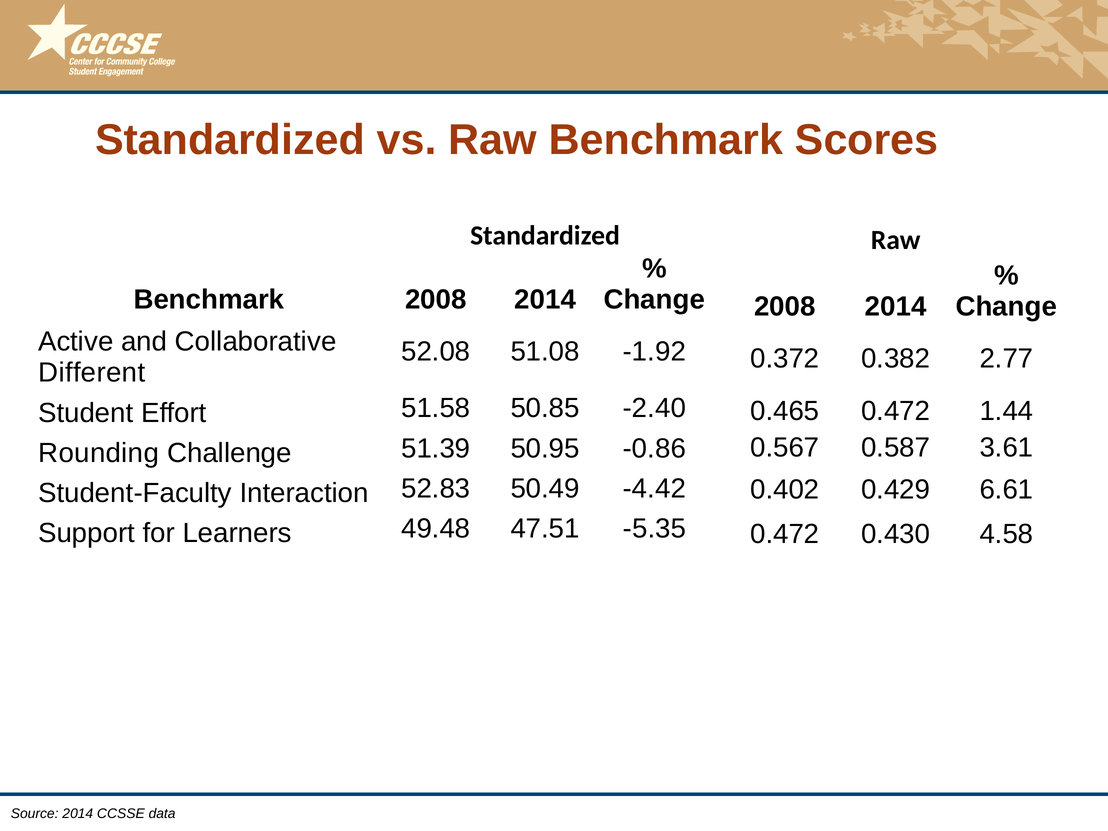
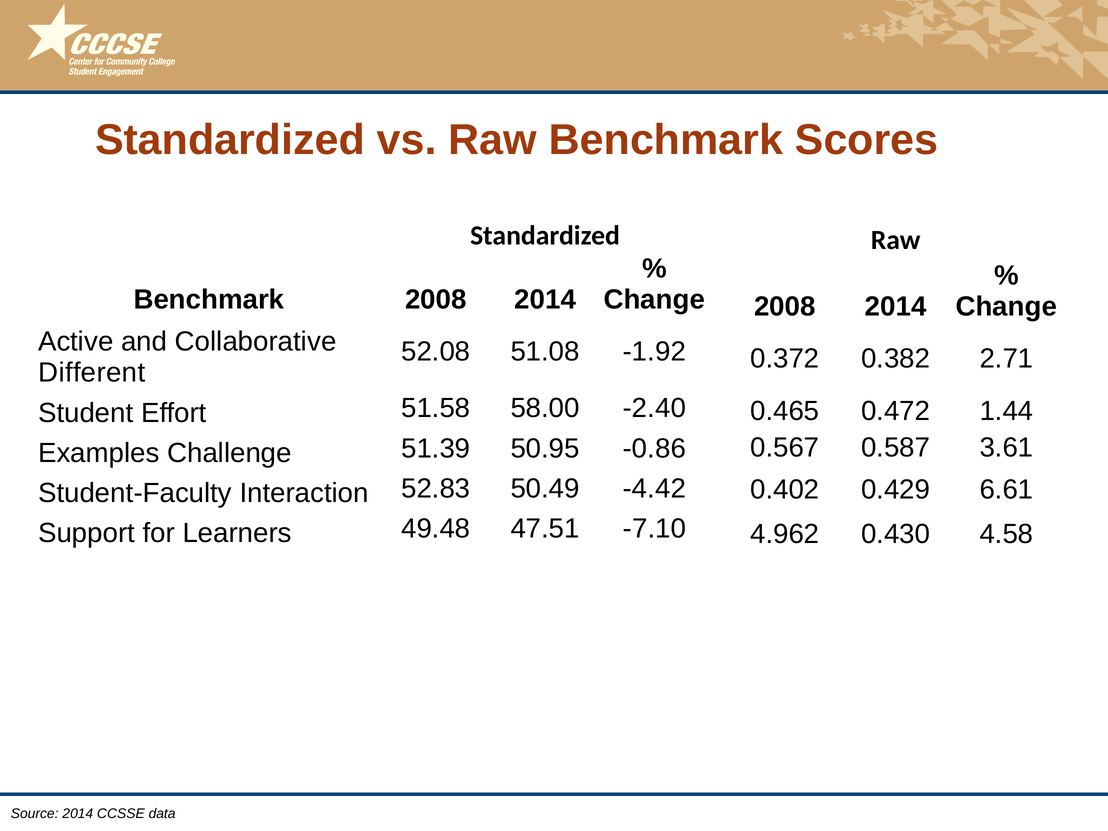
2.77: 2.77 -> 2.71 (1006, 359)
50.85: 50.85 -> 58.00 (545, 408)
Rounding: Rounding -> Examples (99, 453)
-5.35: -5.35 -> -7.10 (654, 528)
0.472: 0.472 -> 4.962 (785, 534)
